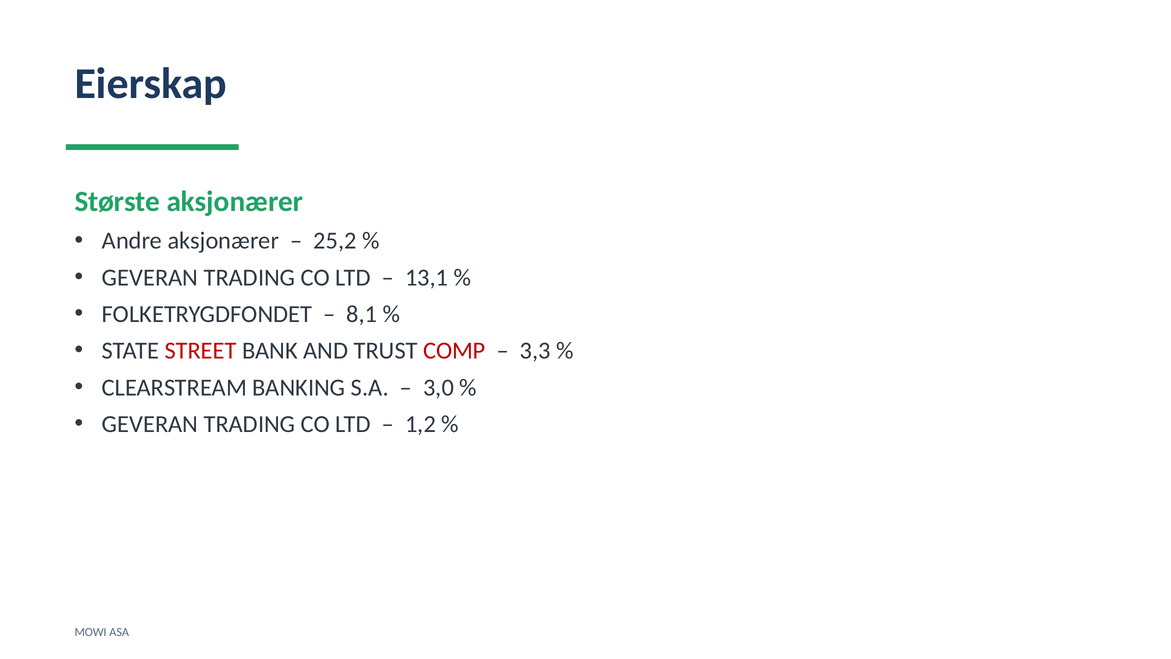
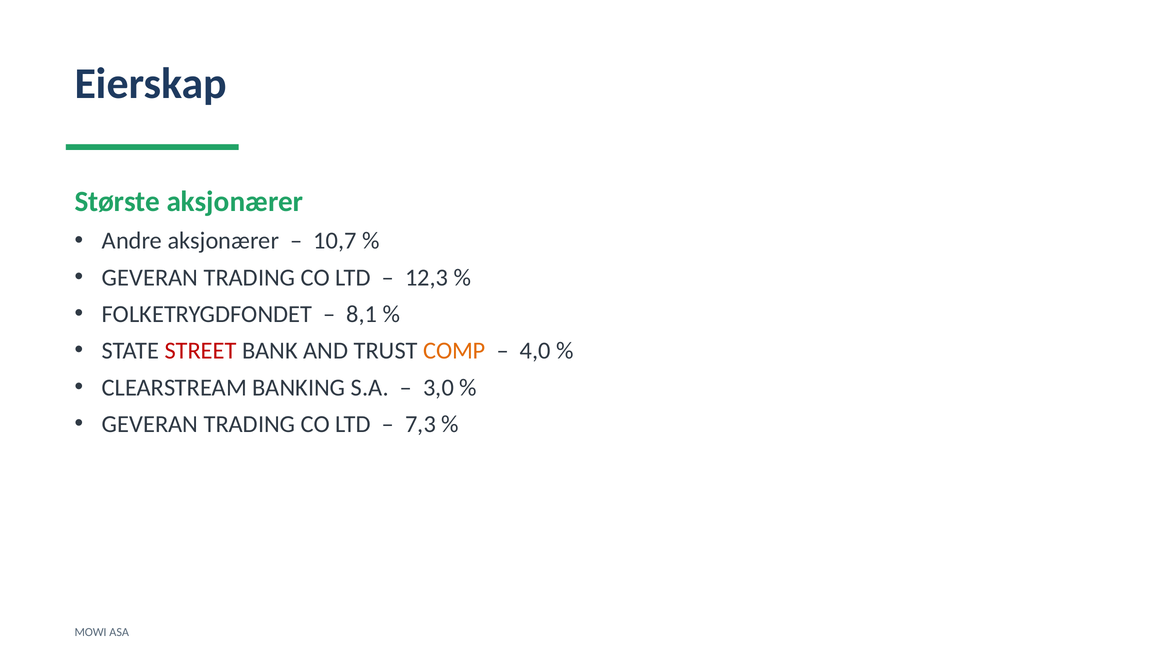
25,2: 25,2 -> 10,7 (335, 241)
13,1: 13,1 -> 12,3 (427, 277)
COMP colour: red -> orange (454, 351)
3,3: 3,3 -> 4,0 (535, 351)
1,2: 1,2 -> 7,3 (420, 424)
